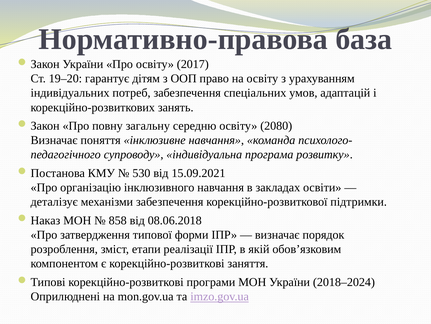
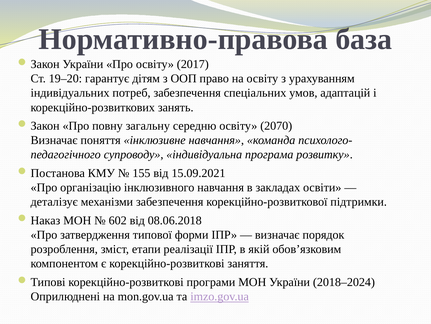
2080: 2080 -> 2070 (276, 126)
530: 530 -> 155 (141, 173)
858: 858 -> 602 (118, 220)
